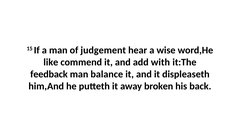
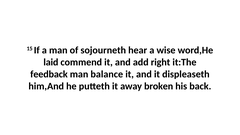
judgement: judgement -> sojourneth (103, 50)
like: like -> laid (51, 62)
with: with -> right (161, 62)
